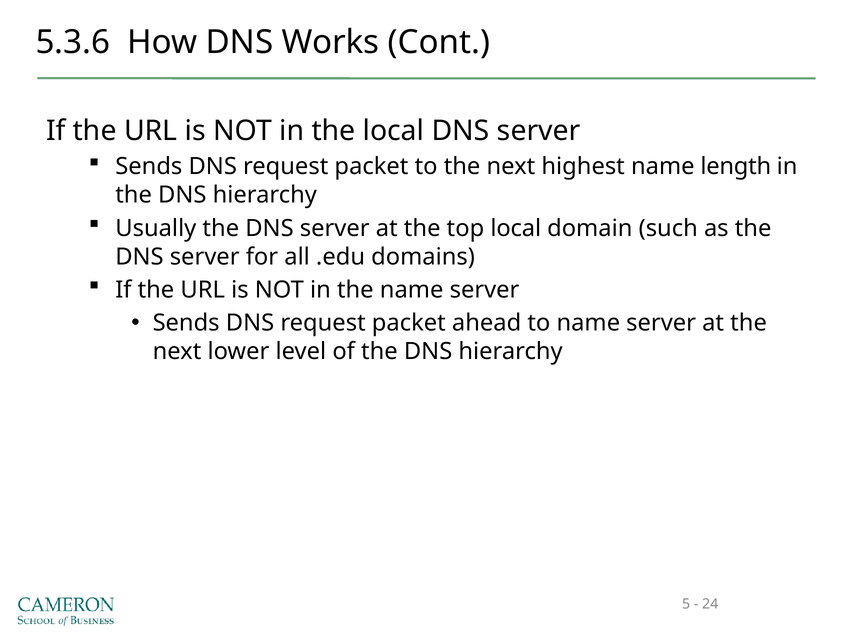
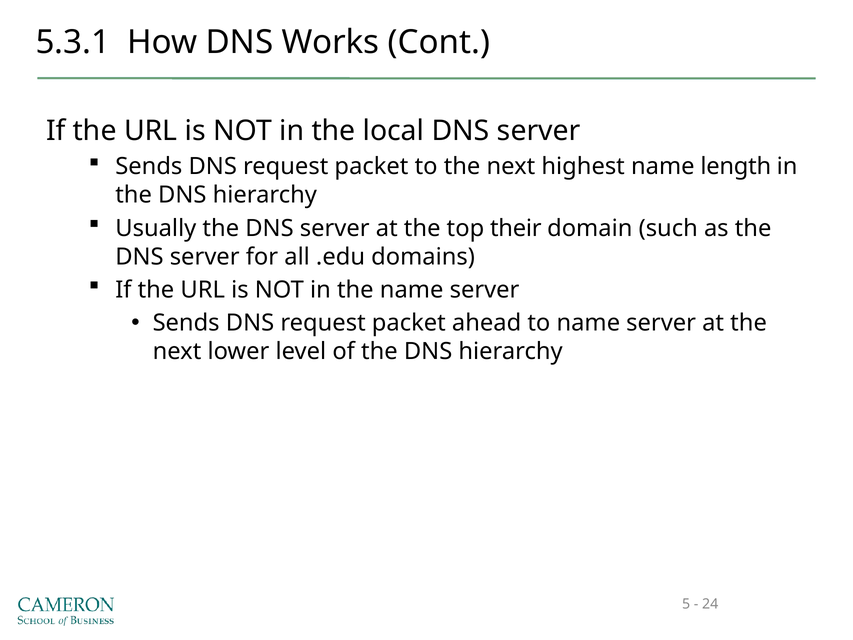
5.3.6: 5.3.6 -> 5.3.1 (73, 43)
top local: local -> their (516, 228)
